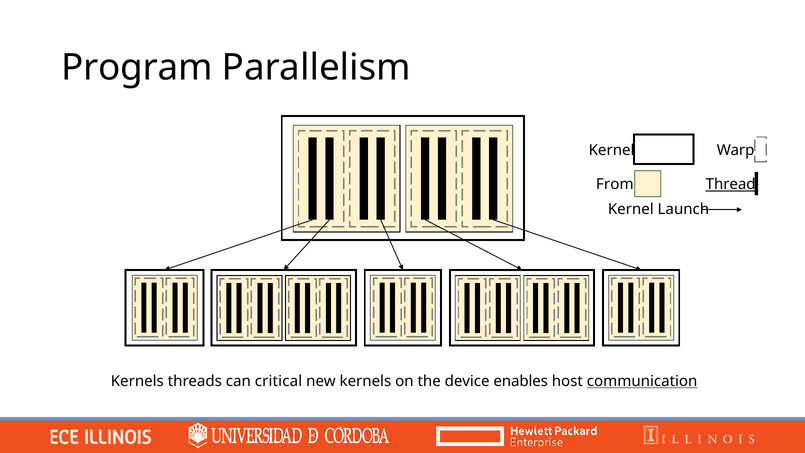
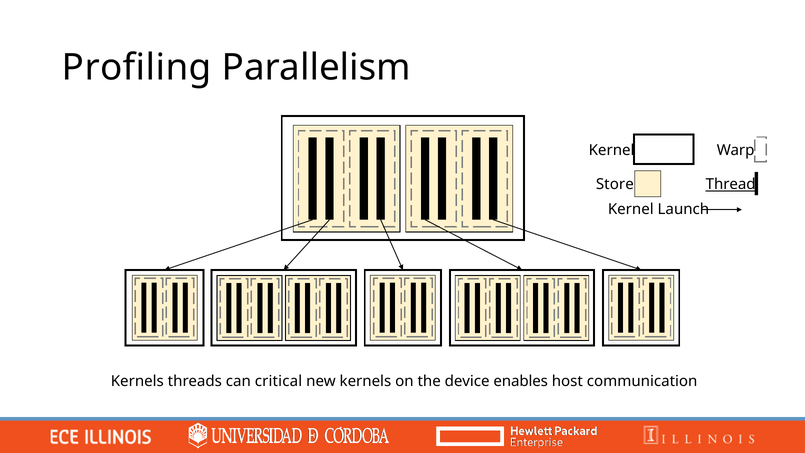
Program: Program -> Profiling (137, 68)
From: From -> Store (615, 184)
communication underline: present -> none (642, 381)
